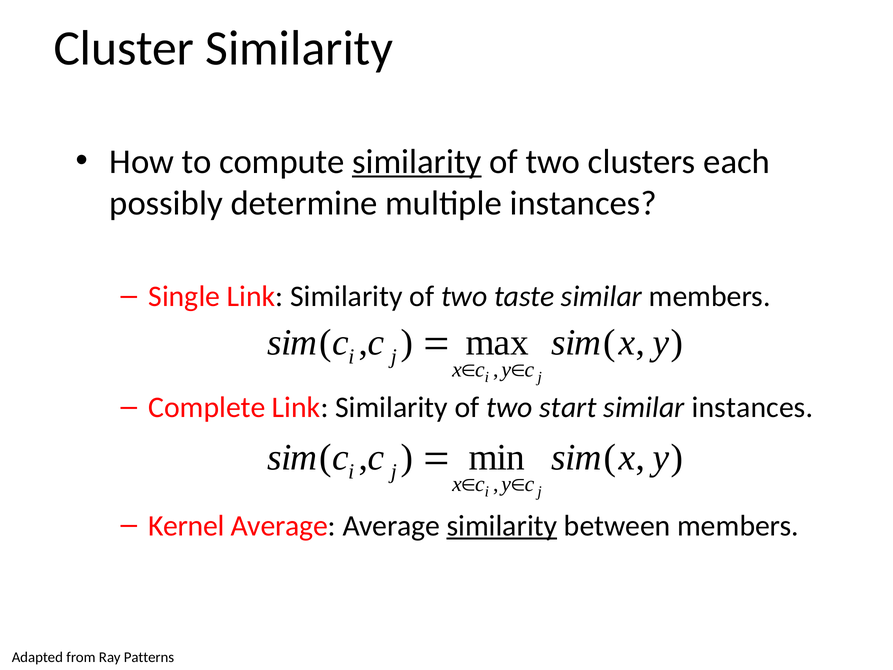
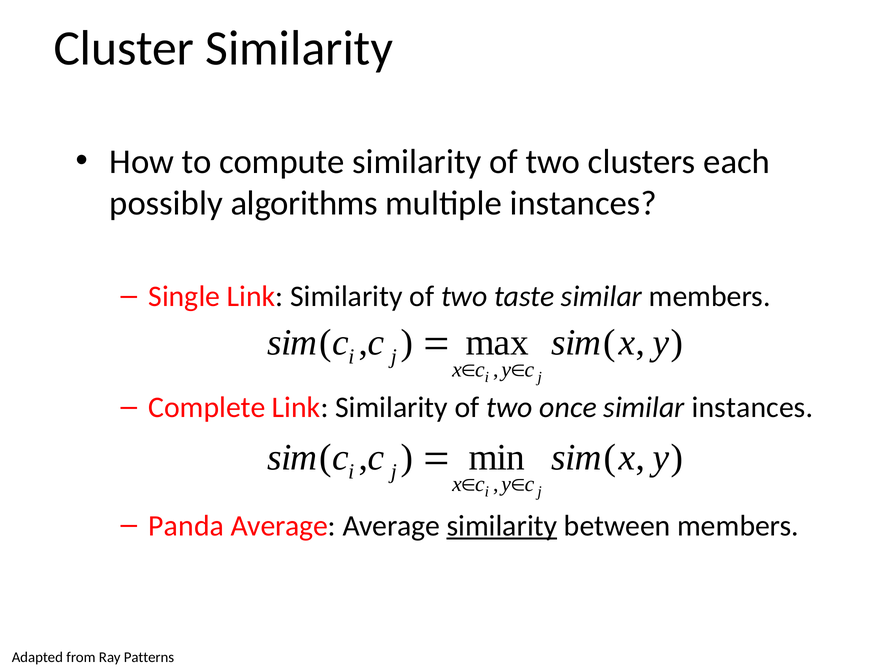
similarity underline: present -> none (417, 162)
determine: determine -> algorithms (304, 203)
start: start -> once (568, 407)
Kernel: Kernel -> Panda (186, 525)
